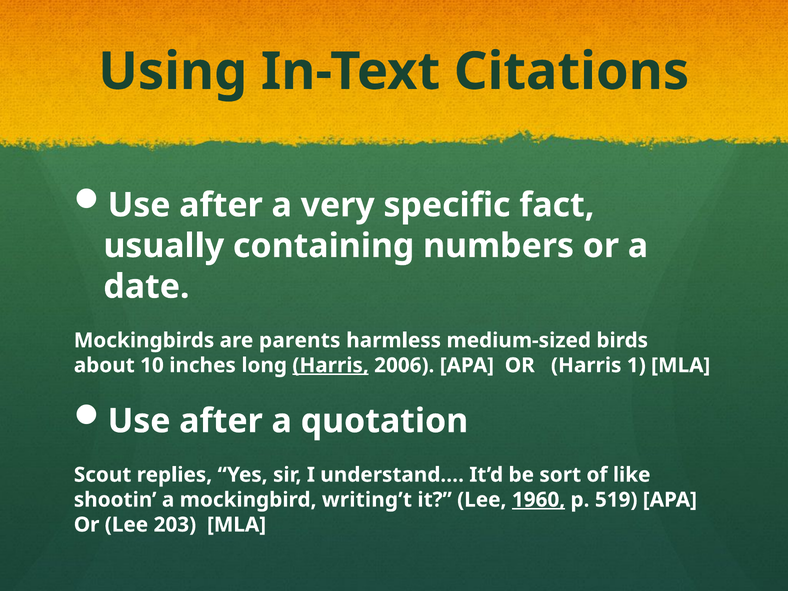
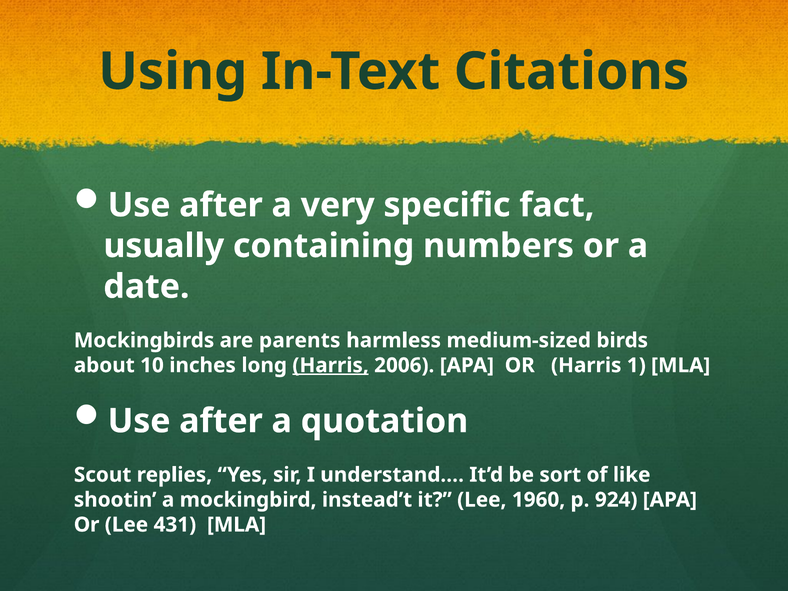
writing’t: writing’t -> instead’t (367, 500)
1960 underline: present -> none (539, 500)
519: 519 -> 924 (616, 500)
203: 203 -> 431 (175, 525)
